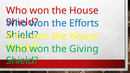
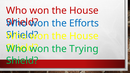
Giving: Giving -> Trying (84, 49)
